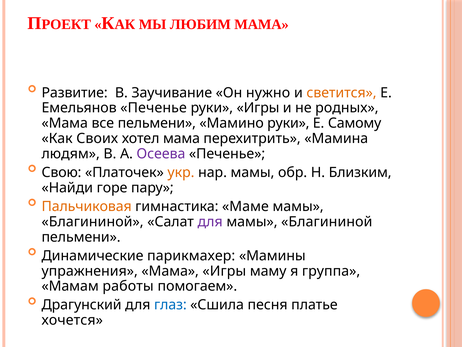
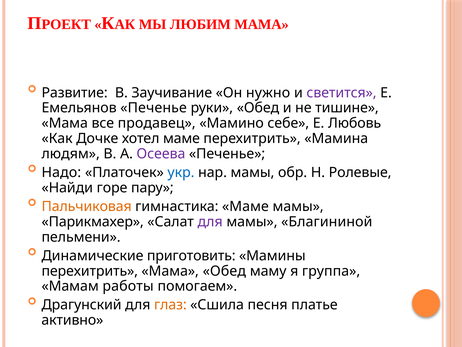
светится colour: orange -> purple (342, 93)
руки Игры: Игры -> Обед (258, 108)
родных: родных -> тишине (347, 108)
все пельмени: пельмени -> продавец (157, 123)
Мамино руки: руки -> себе (288, 123)
Самому: Самому -> Любовь (355, 123)
Своих: Своих -> Дочке (97, 138)
хотел мама: мама -> маме (181, 138)
Свою: Свою -> Надо (61, 172)
укр colour: orange -> blue (181, 172)
Близким: Близким -> Ролевые (360, 172)
Благининой: Благининой -> Парикмахер (93, 221)
парикмахер: парикмахер -> приготовить (191, 255)
упражнения: упражнения -> перехитрить (90, 271)
Мама Игры: Игры -> Обед (224, 271)
глаз colour: blue -> orange (170, 305)
хочется: хочется -> активно (72, 320)
